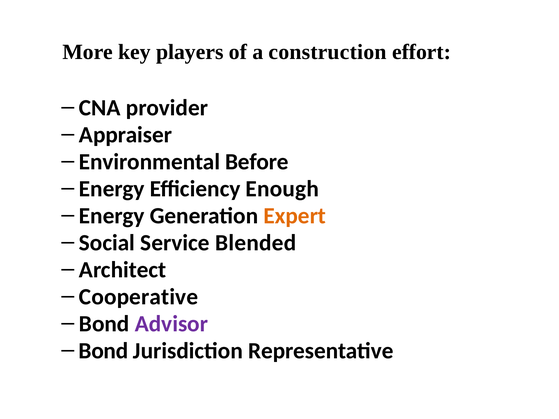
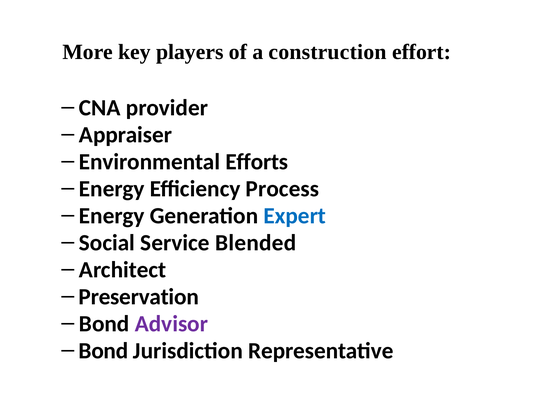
Before: Before -> Efforts (257, 162)
Enough: Enough -> Process (282, 189)
Expert colour: orange -> blue (295, 216)
Cooperative: Cooperative -> Preservation (139, 297)
